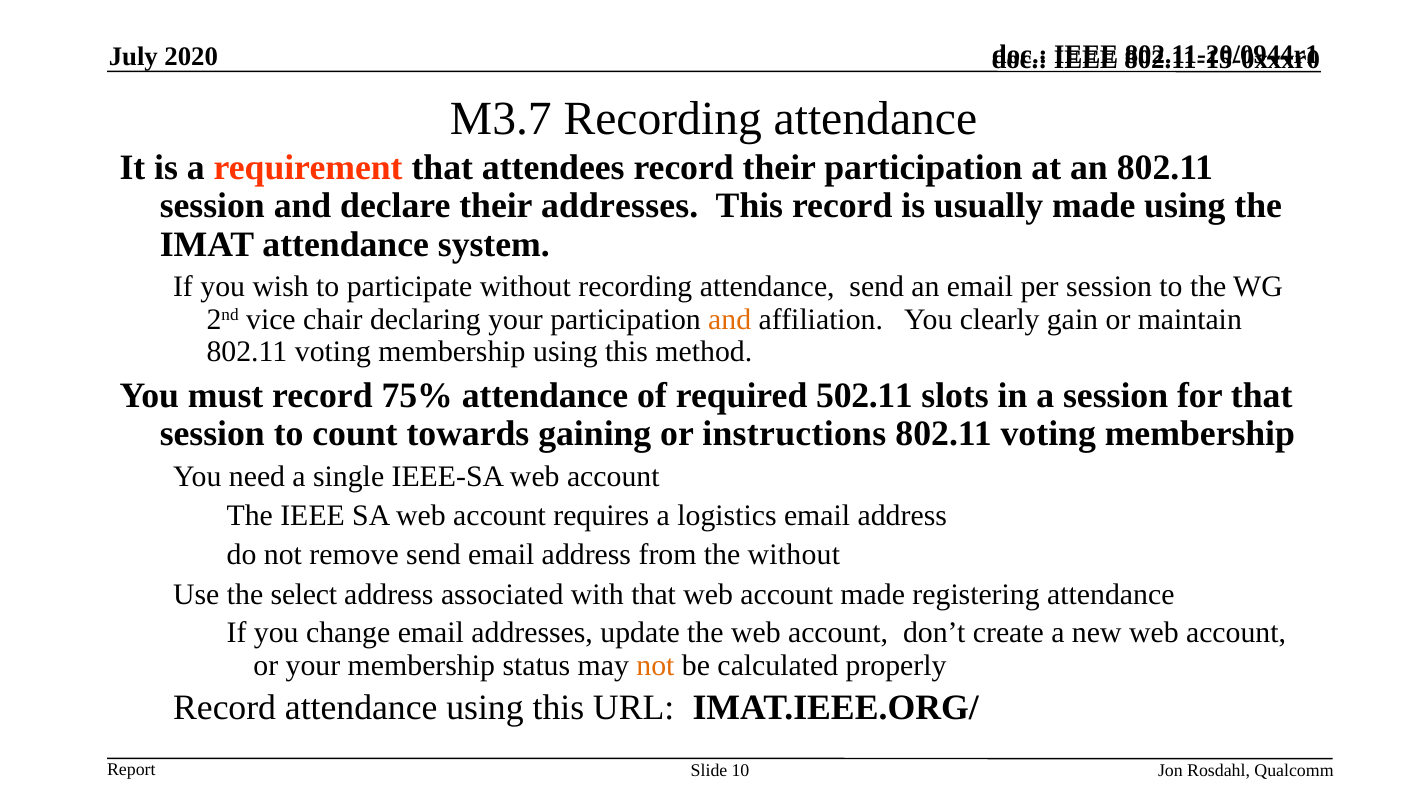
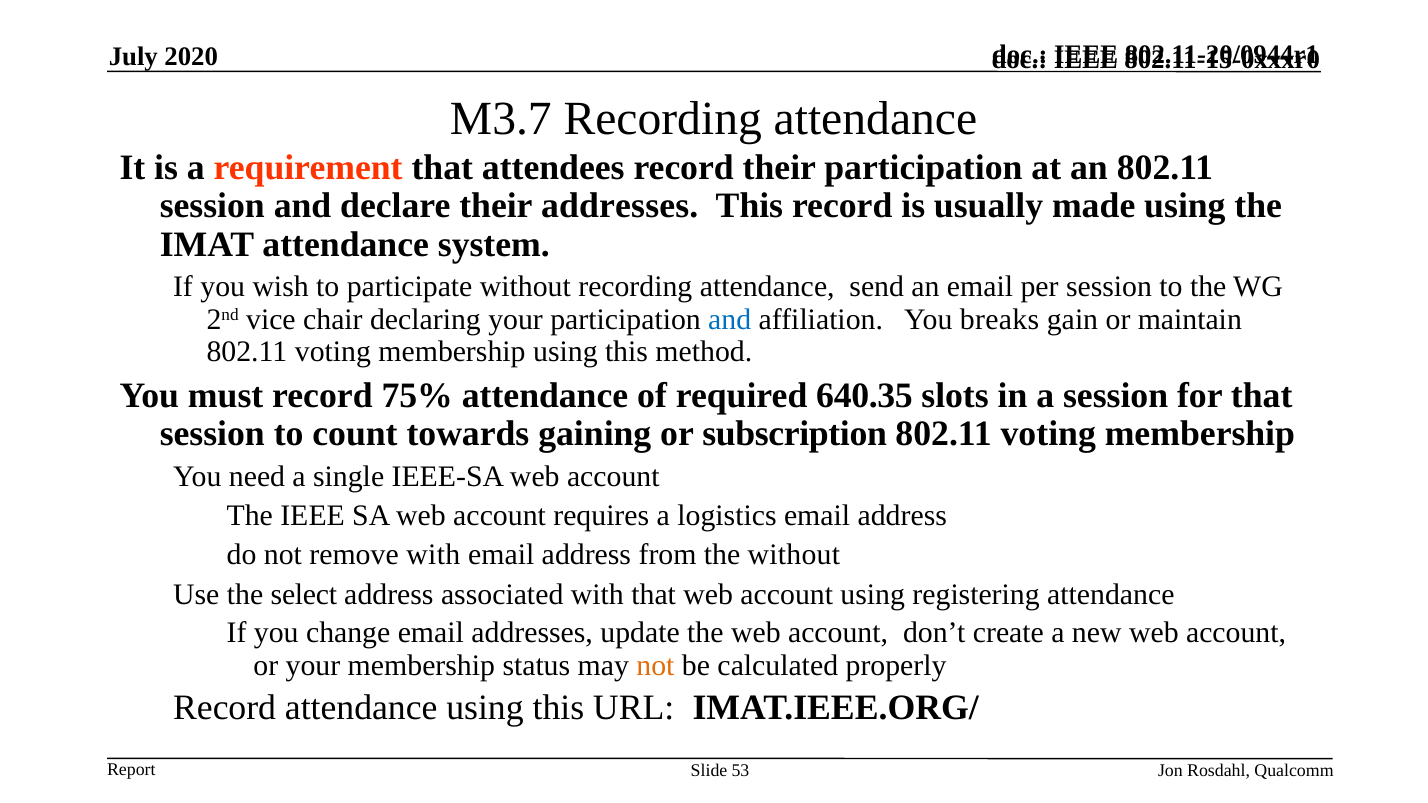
and colour: orange -> blue (730, 319)
clearly: clearly -> breaks (1000, 319)
502.11: 502.11 -> 640.35 (865, 396)
instructions: instructions -> subscription (795, 434)
remove send: send -> with (433, 555)
account made: made -> using (873, 594)
10: 10 -> 53 (740, 770)
